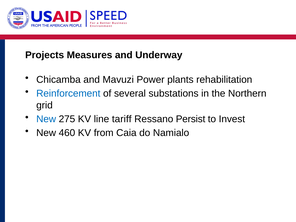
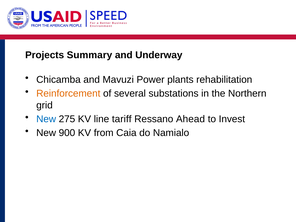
Measures: Measures -> Summary (89, 55)
Reinforcement colour: blue -> orange (68, 93)
Persist: Persist -> Ahead (190, 119)
460: 460 -> 900 (67, 133)
